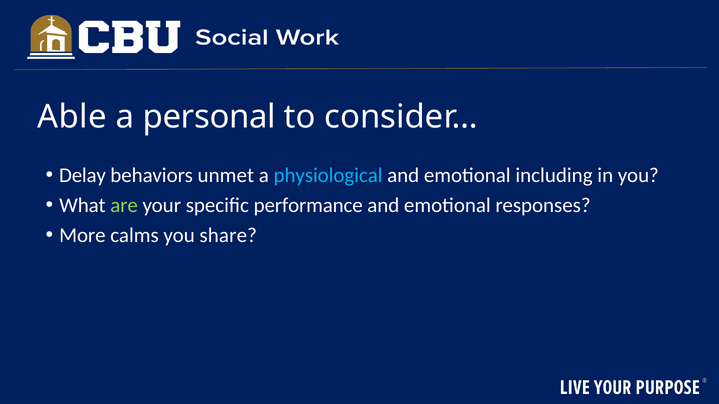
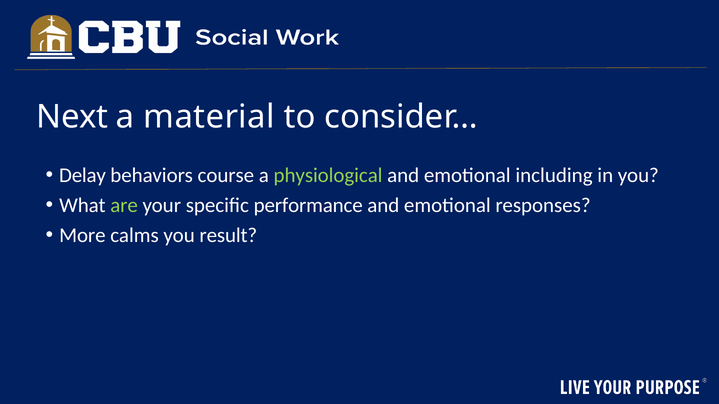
Able: Able -> Next (72, 117)
personal: personal -> material (209, 117)
unmet: unmet -> course (226, 175)
physiological colour: light blue -> light green (328, 175)
share: share -> result (228, 236)
